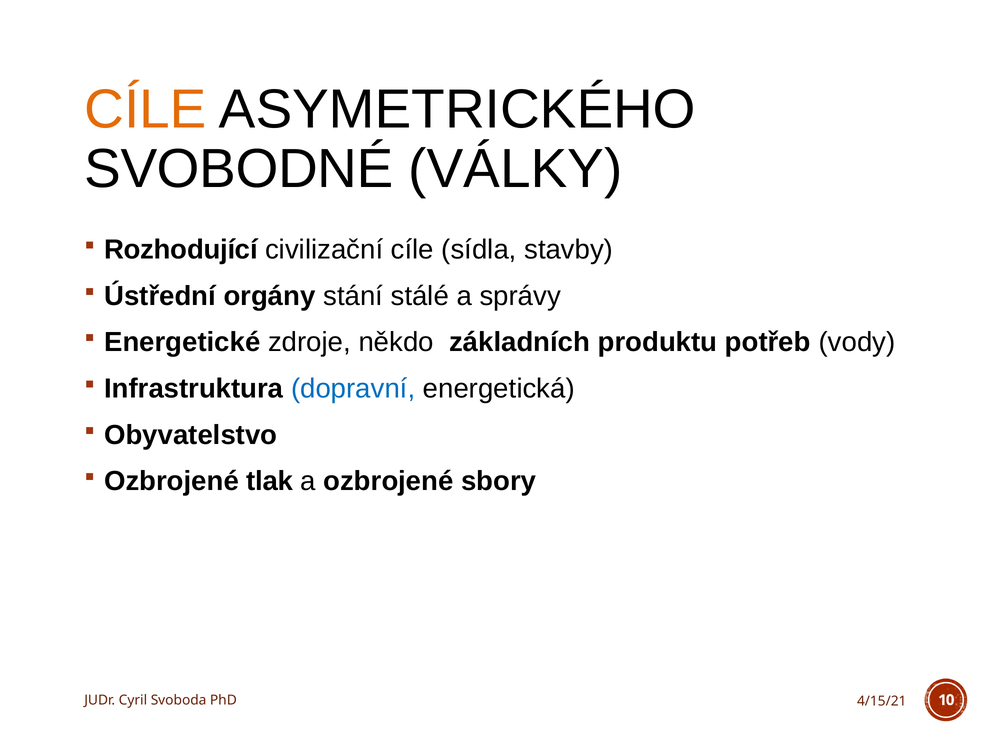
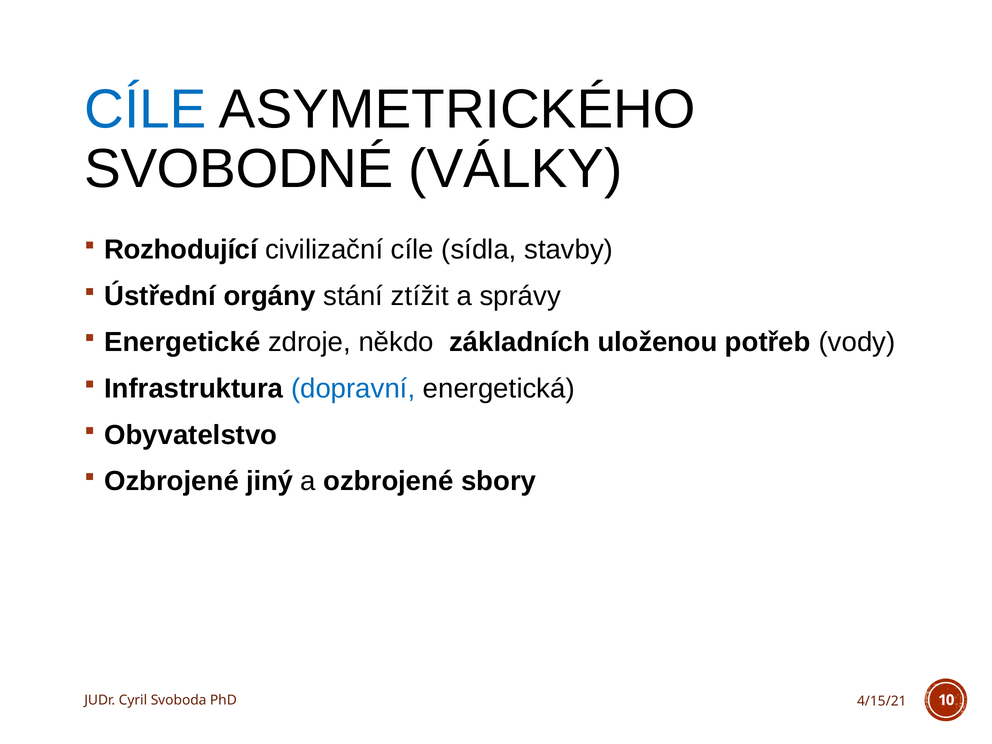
CÍLE colour: orange -> blue (145, 110)
stálé: stálé -> ztížit (420, 296)
produktu: produktu -> uloženou (658, 342)
tlak: tlak -> jiný (270, 481)
